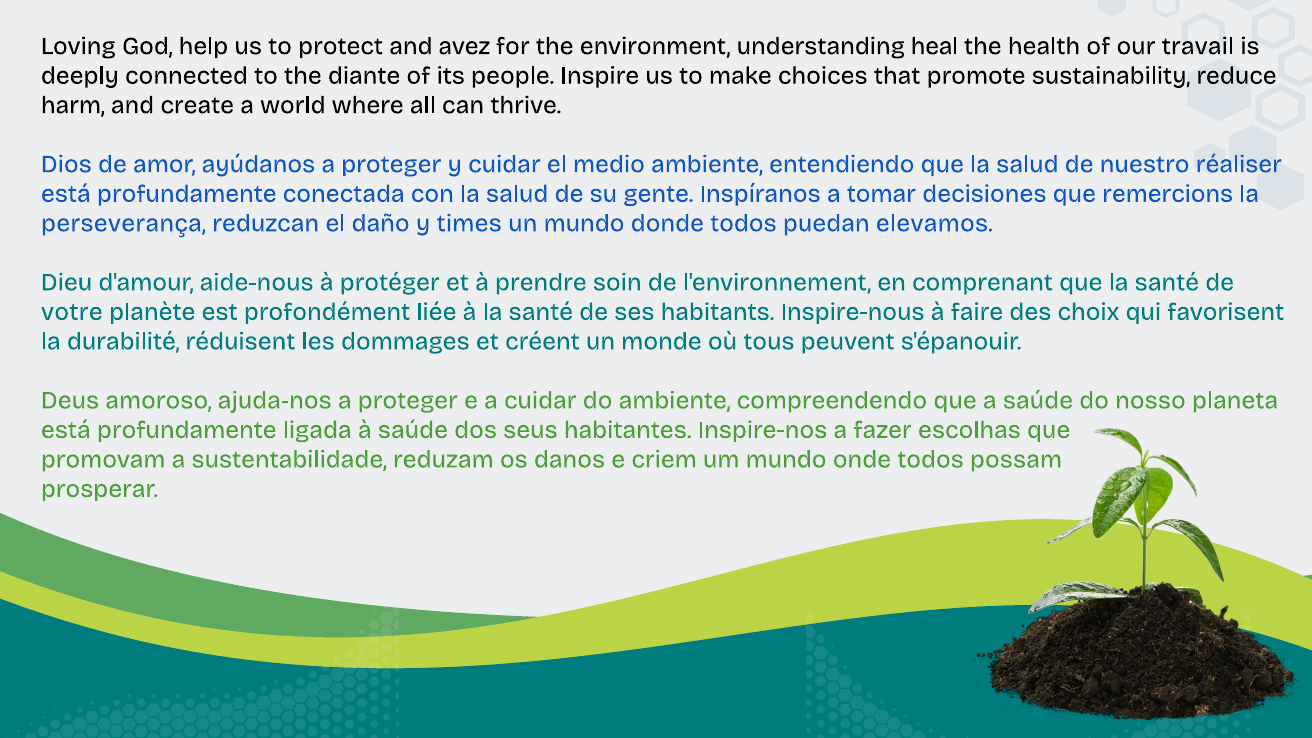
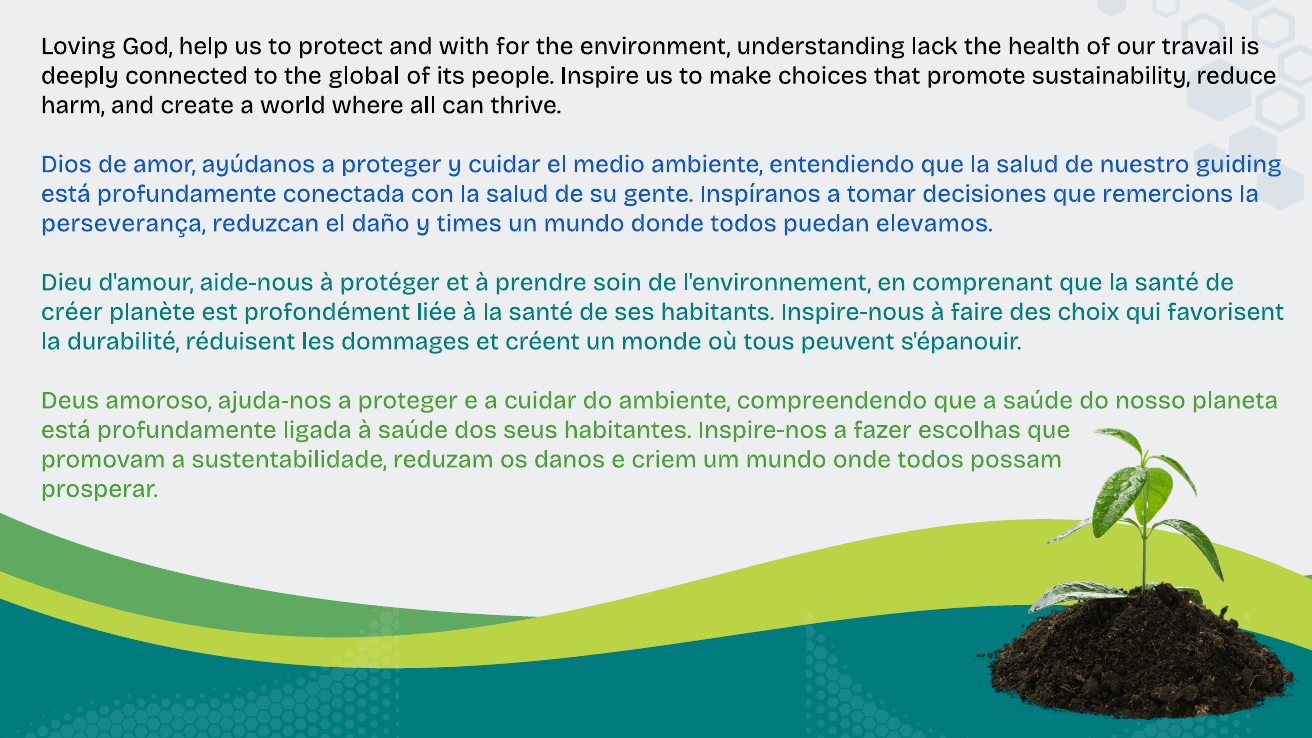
avez: avez -> with (464, 46)
heal: heal -> lack (934, 46)
diante: diante -> global (364, 76)
réaliser: réaliser -> guiding (1239, 164)
votre: votre -> créer (72, 312)
